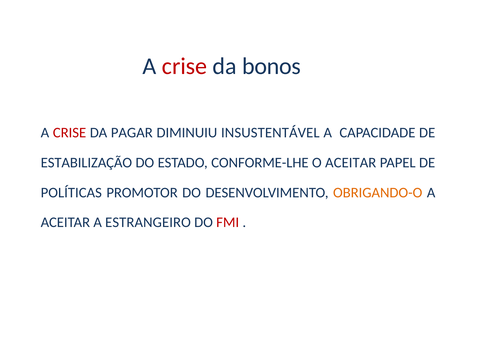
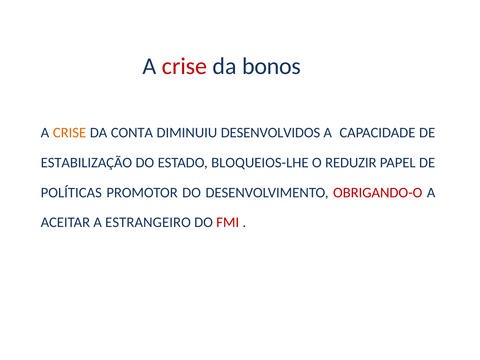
CRISE colour: red -> orange (70, 133)
PAGAR: PAGAR -> CONTA (132, 133)
INSUSTENTÁVEL: INSUSTENTÁVEL -> DESENVOLVIDOS (270, 133)
CONFORME-LHE: CONFORME-LHE -> BLOQUEIOS-LHE (260, 163)
O ACEITAR: ACEITAR -> REDUZIR (351, 163)
OBRIGANDO-O colour: orange -> red (378, 193)
